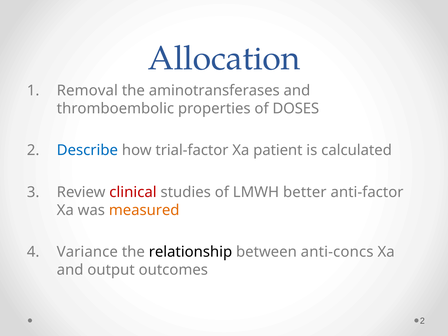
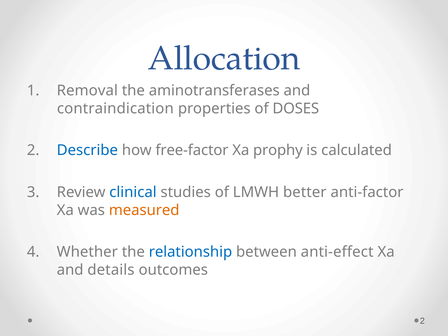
thromboembolic: thromboembolic -> contraindication (115, 109)
trial-factor: trial-factor -> free-factor (192, 150)
patient: patient -> prophy (278, 150)
clinical colour: red -> blue (133, 192)
Variance: Variance -> Whether (87, 252)
relationship colour: black -> blue (190, 252)
anti-concs: anti-concs -> anti-effect (337, 252)
output: output -> details (111, 270)
